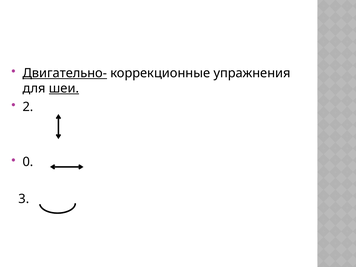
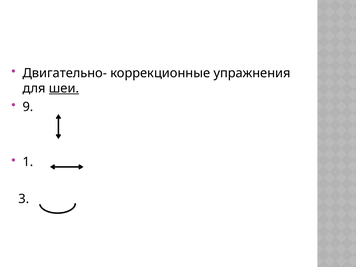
Двигательно- underline: present -> none (65, 73)
2: 2 -> 9 (28, 107)
0: 0 -> 1 (28, 162)
